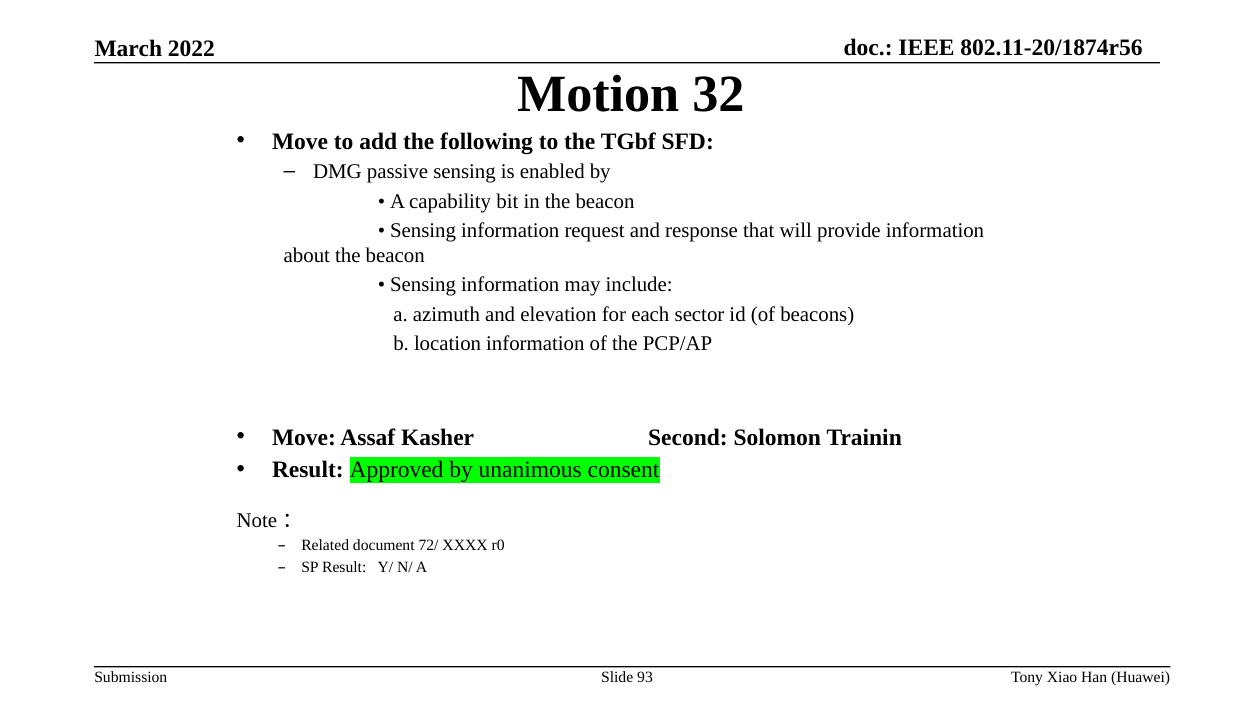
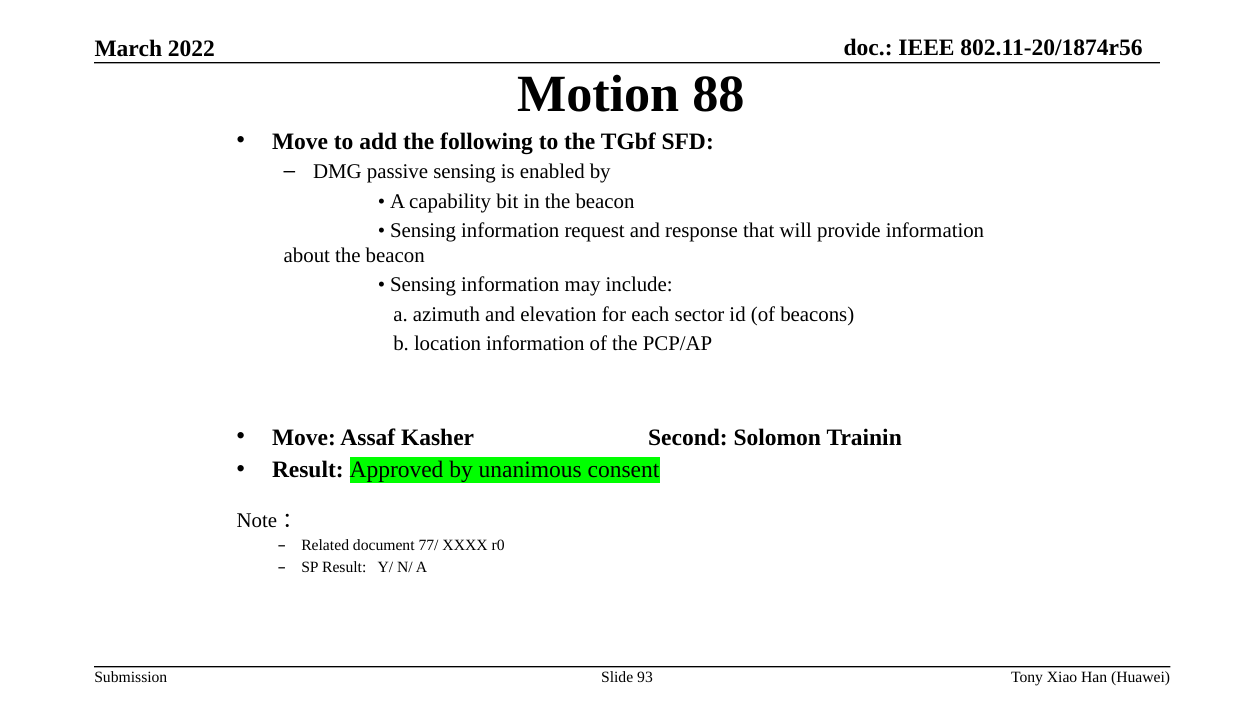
32: 32 -> 88 (718, 95)
72/: 72/ -> 77/ (429, 545)
